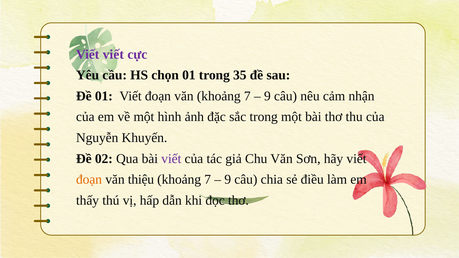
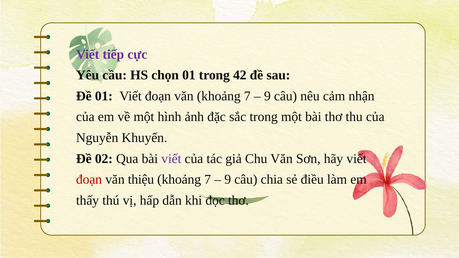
Viết viết: viết -> tiếp (113, 54)
35: 35 -> 42 (240, 75)
đoạn colour: orange -> red (89, 180)
